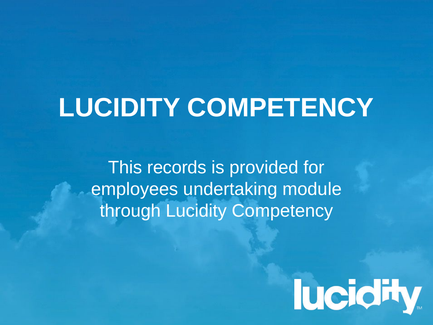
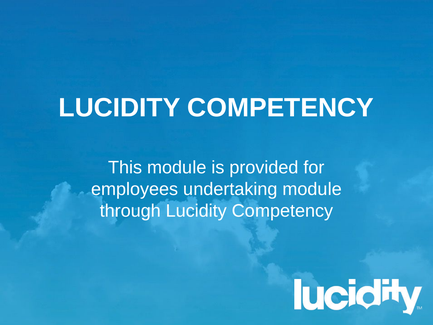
This records: records -> module (177, 167)
